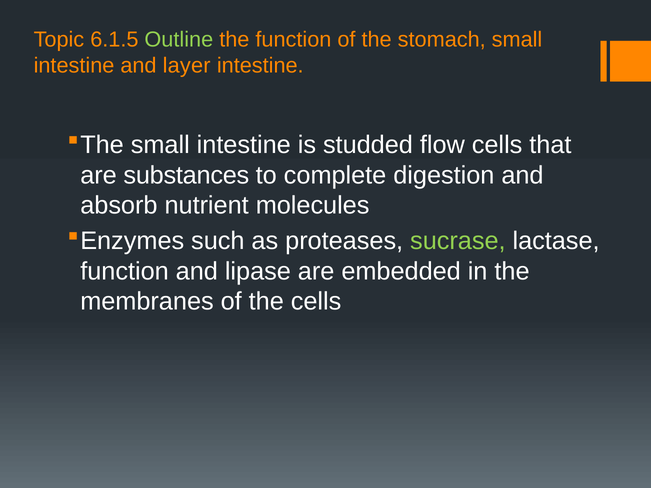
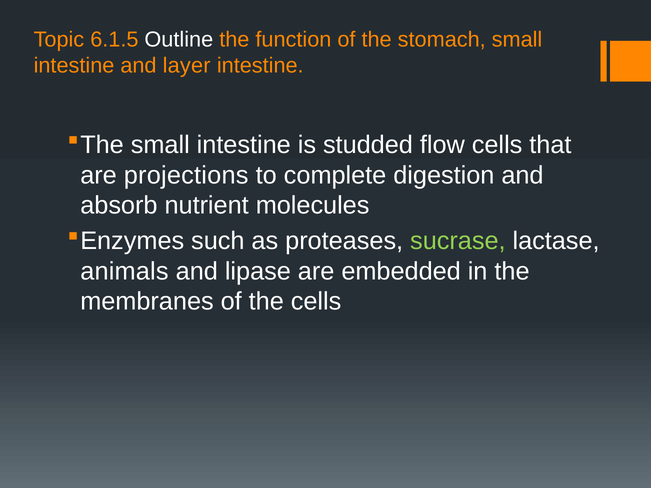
Outline colour: light green -> white (179, 40)
substances: substances -> projections (186, 175)
function: function -> animals (124, 271)
